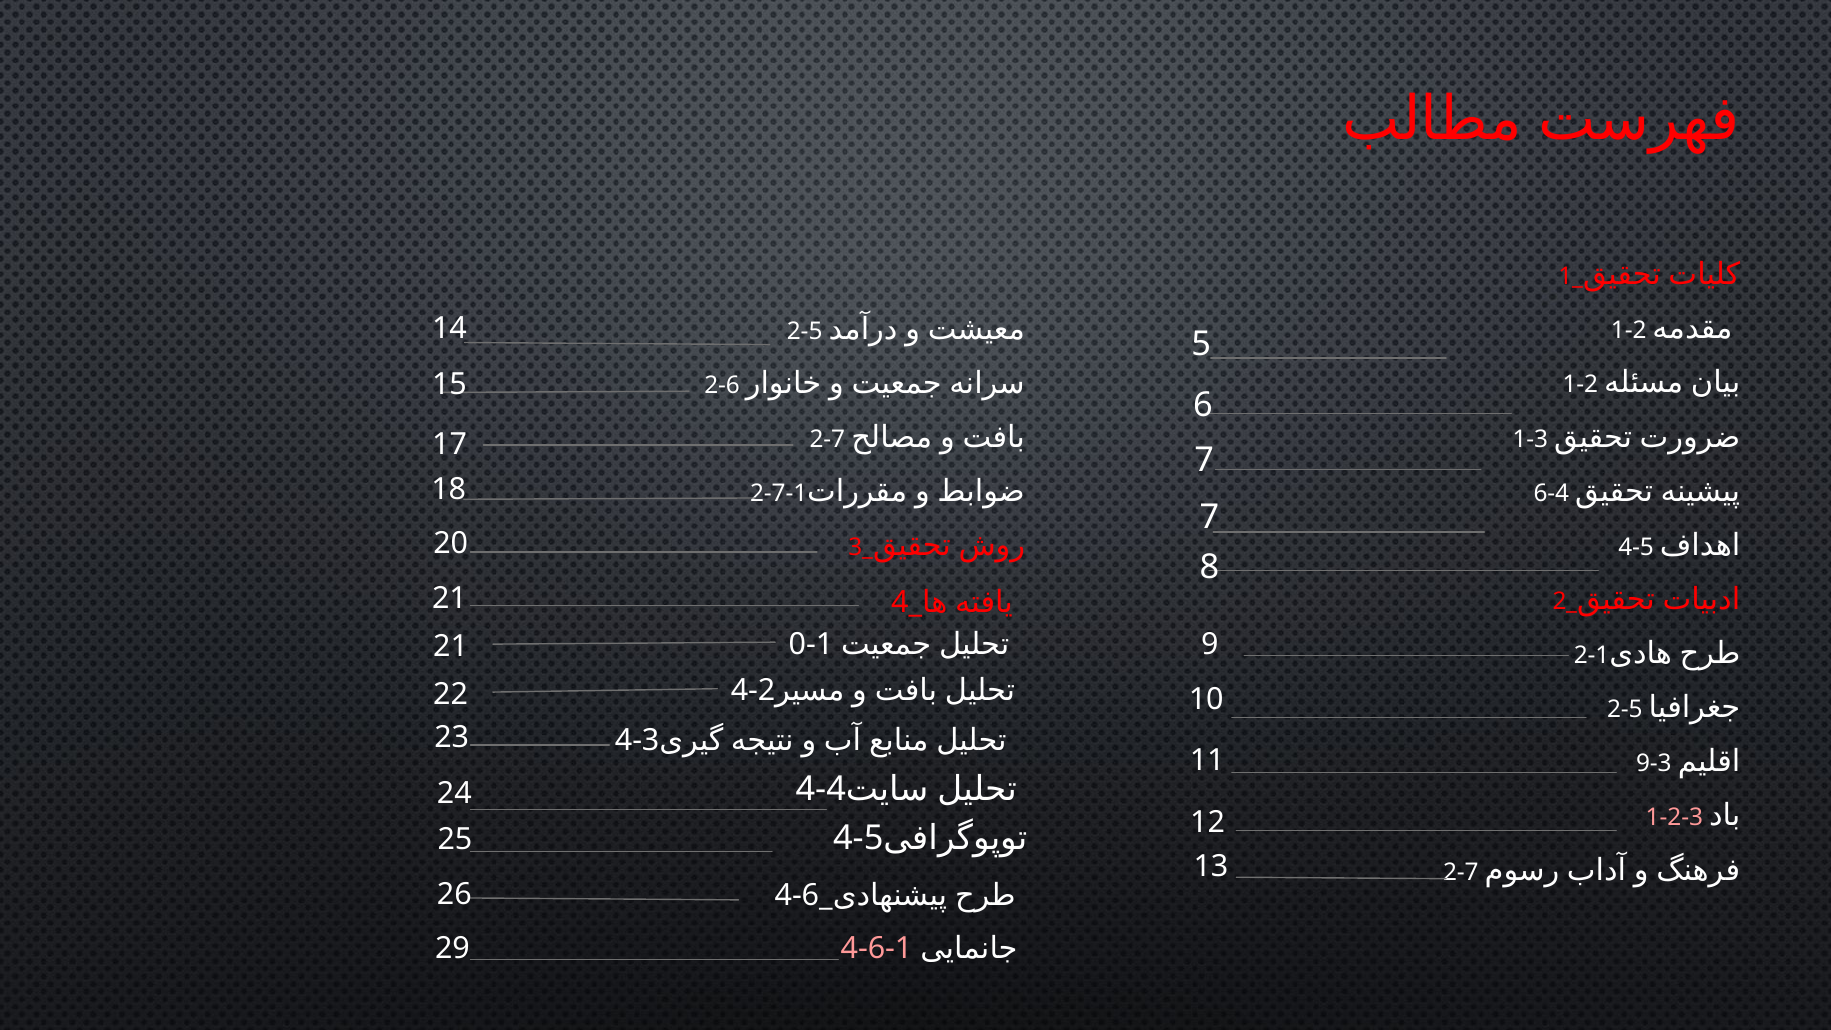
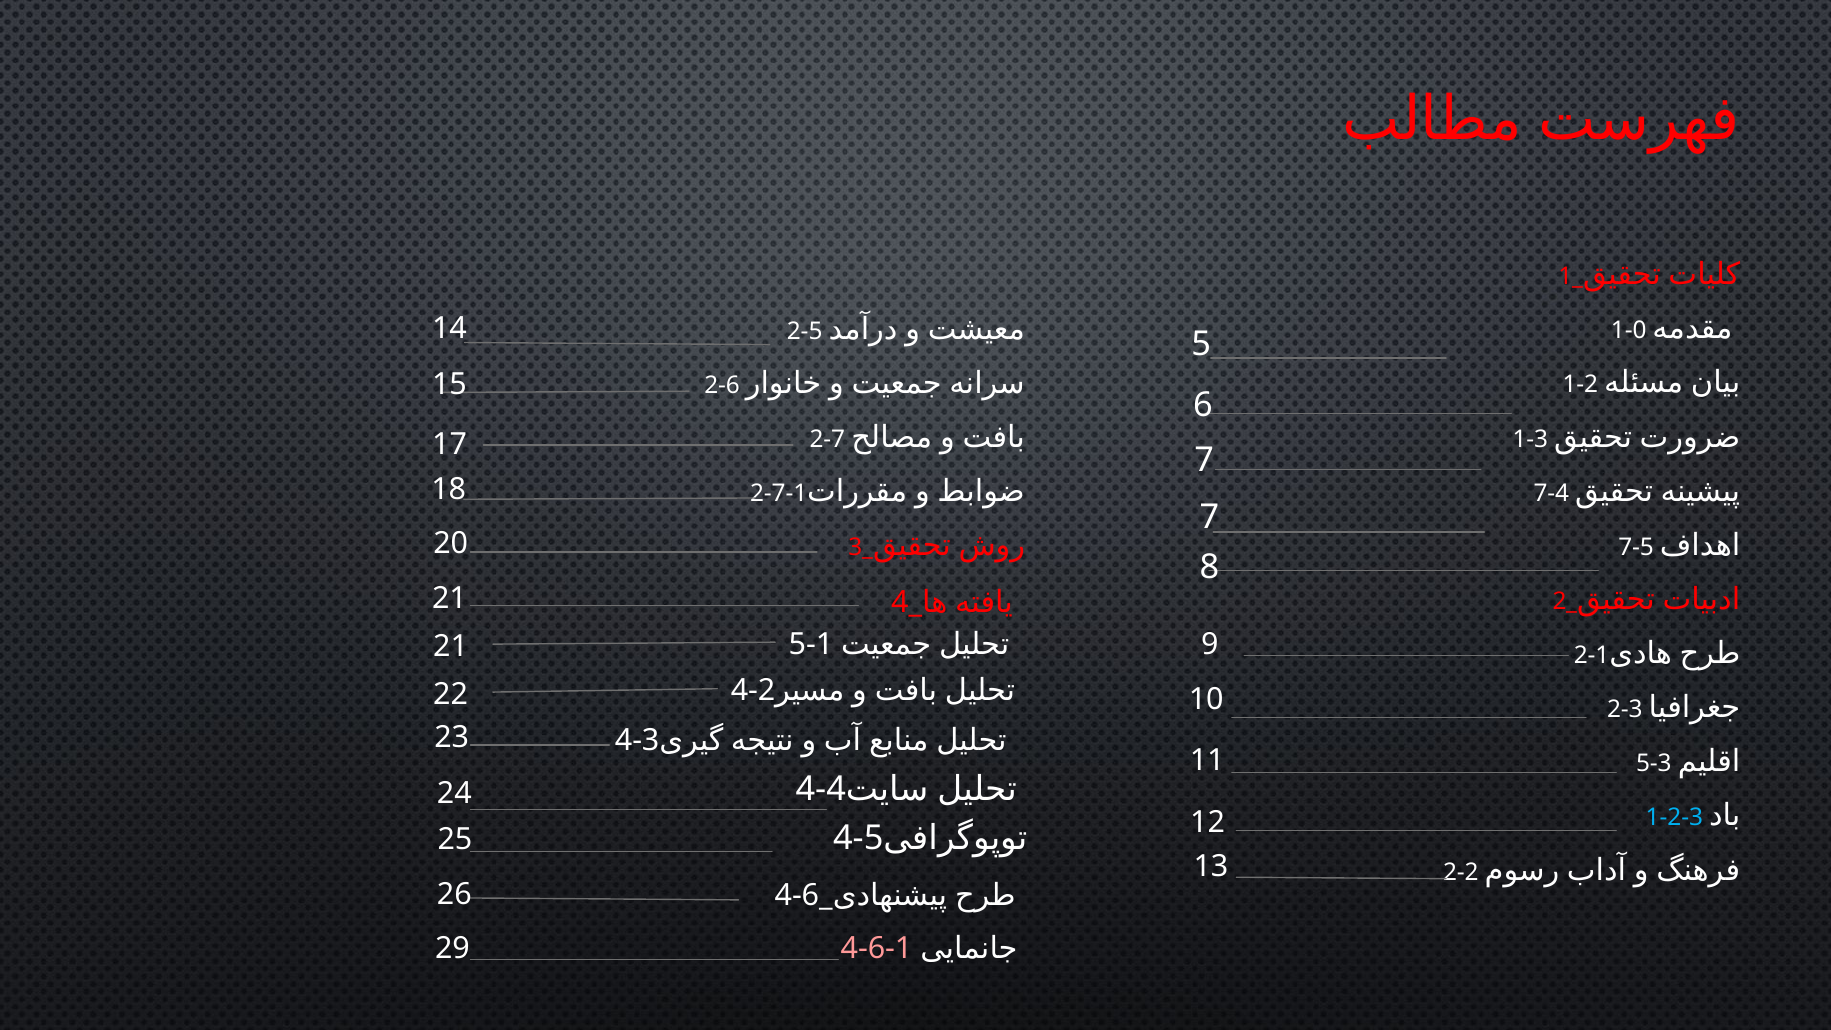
1-2: 1-2 -> 1-0 (1629, 331)
6-4: 6-4 -> 7-4 (1551, 493)
4-5: 4-5 -> 7-5 (1636, 547)
0-1: 0-1 -> 5-1 (811, 644)
2-5: 2-5 -> 2-3 (1625, 710)
9-3: 9-3 -> 5-3 (1654, 764)
1-2-3 colour: pink -> light blue (1674, 818)
2-7: 2-7 -> 2-2 (1461, 872)
